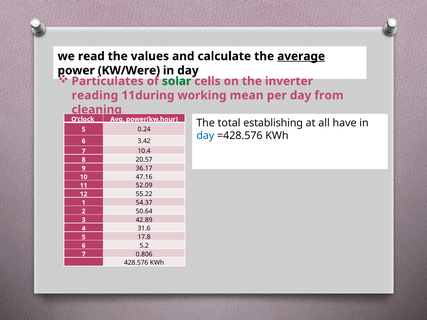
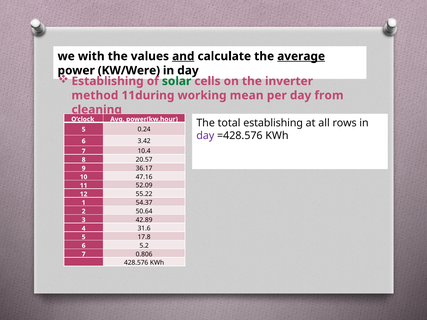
read: read -> with (91, 56)
and underline: none -> present (183, 56)
Particulates: Particulates -> Establishing (108, 81)
reading: reading -> method (95, 95)
have: have -> rows (345, 123)
day colour: blue -> purple (205, 136)
